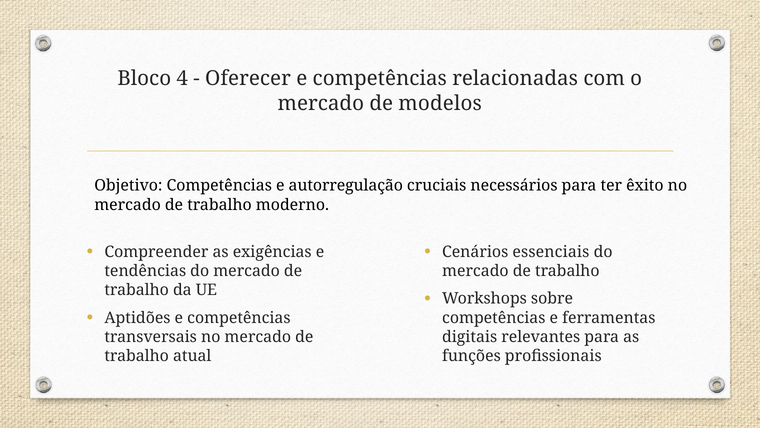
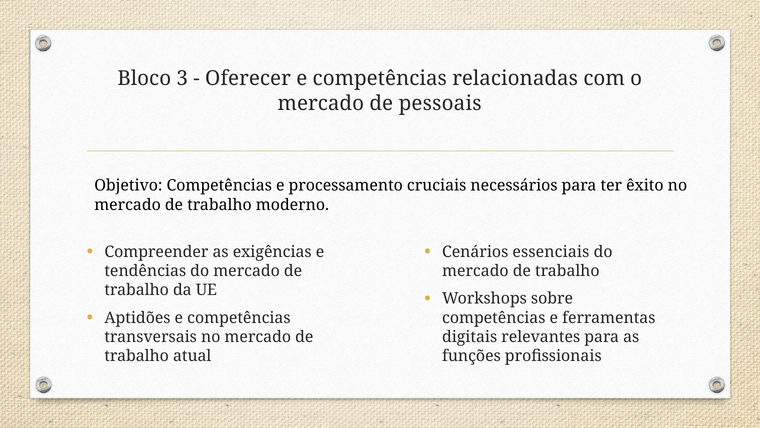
4: 4 -> 3 (182, 79)
modelos: modelos -> pessoais (440, 103)
autorregulação: autorregulação -> processamento (346, 186)
